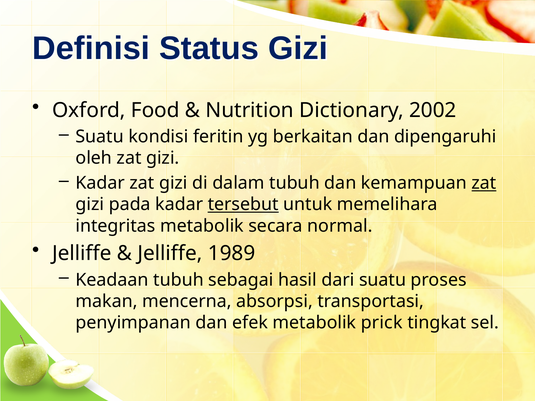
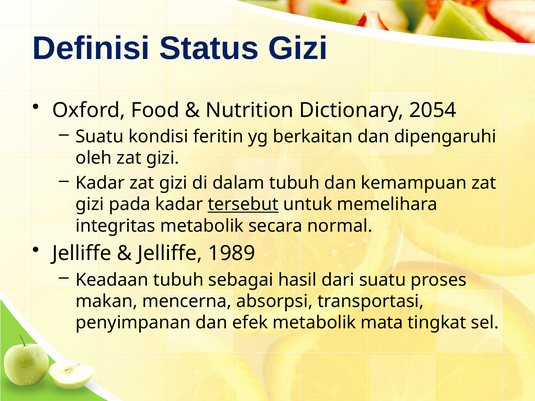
2002: 2002 -> 2054 (433, 110)
zat underline: present -> none (484, 183)
prick: prick -> mata (382, 323)
